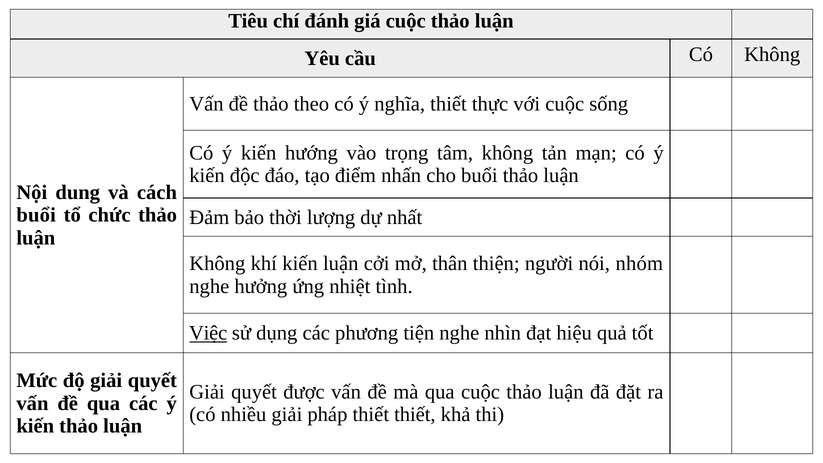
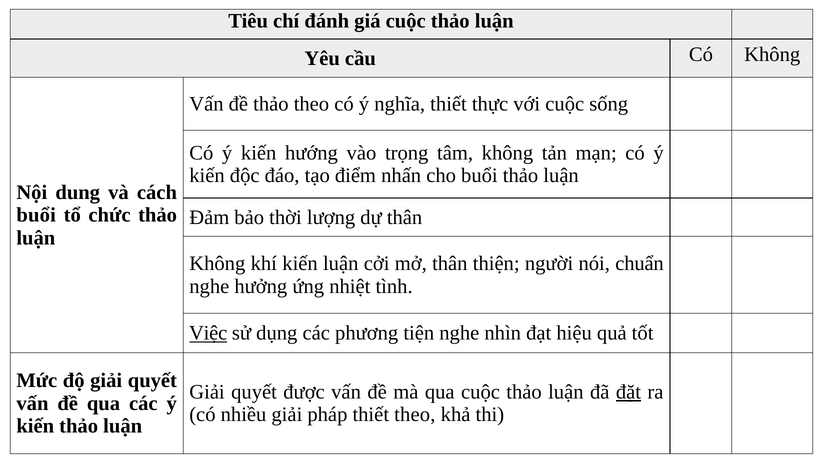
dự nhất: nhất -> thân (405, 217)
nhóm: nhóm -> chuẩn (640, 264)
đặt underline: none -> present (628, 392)
thiết thiết: thiết -> theo (415, 415)
